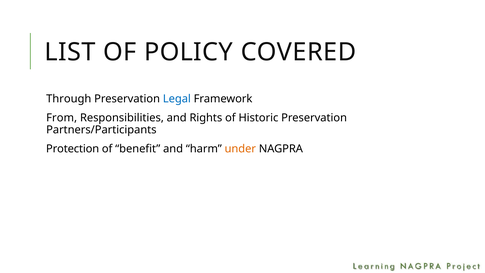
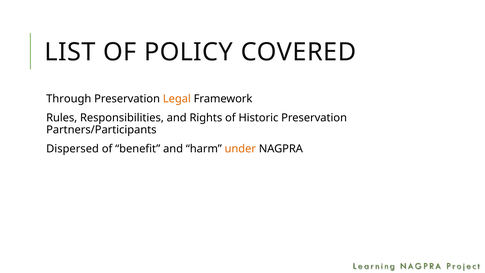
Legal colour: blue -> orange (177, 99)
From: From -> Rules (62, 118)
Protection: Protection -> Dispersed (73, 149)
